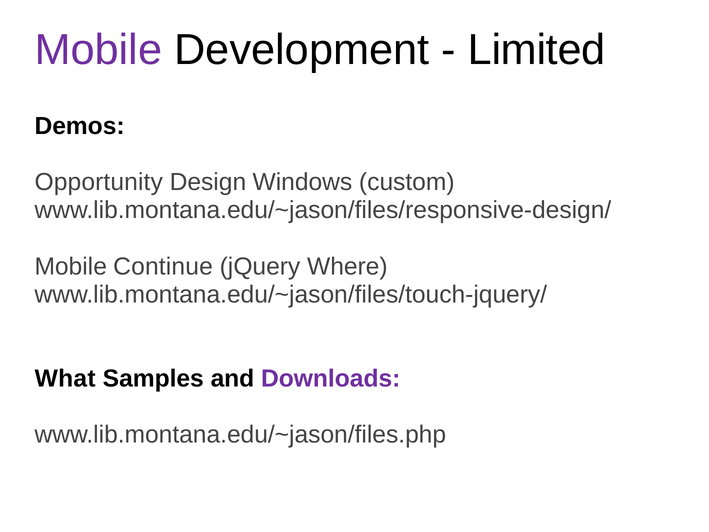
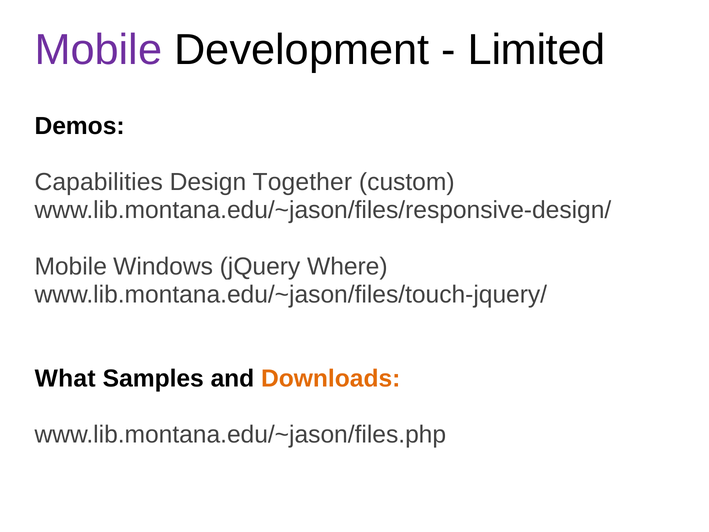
Opportunity: Opportunity -> Capabilities (99, 182)
Windows: Windows -> Together (302, 182)
Continue: Continue -> Windows (163, 266)
Downloads colour: purple -> orange (331, 378)
